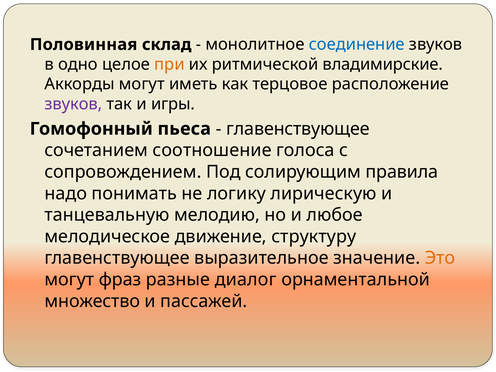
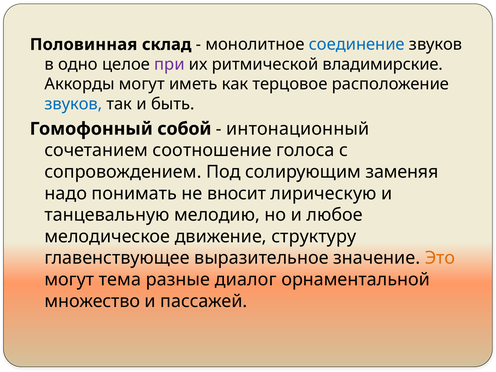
при colour: orange -> purple (169, 64)
звуков colour: purple -> blue (73, 104)
игры: игры -> быть (173, 104)
пьеса: пьеса -> собой (184, 129)
главенствующее: главенствующее -> интонационный (298, 129)
правила: правила -> заменяя (402, 172)
логику: логику -> вносит (237, 193)
фраз: фраз -> тема (120, 280)
